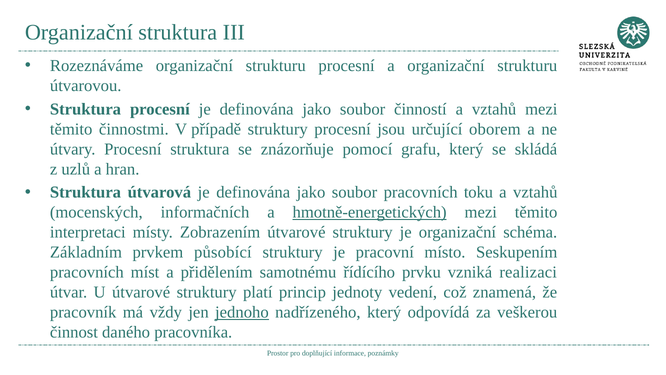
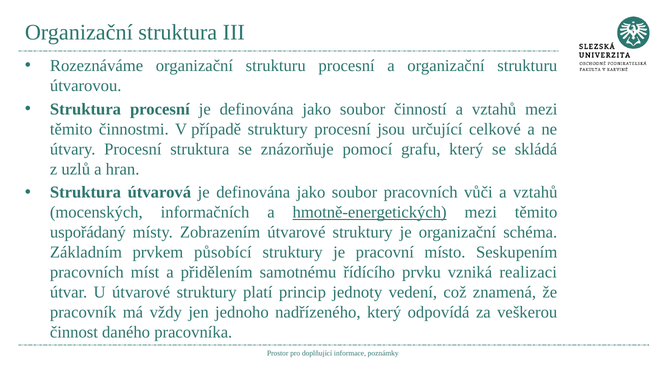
oborem: oborem -> celkové (495, 129)
toku: toku -> vůči (478, 192)
interpretaci: interpretaci -> uspořádaný (88, 232)
jednoho underline: present -> none (242, 312)
